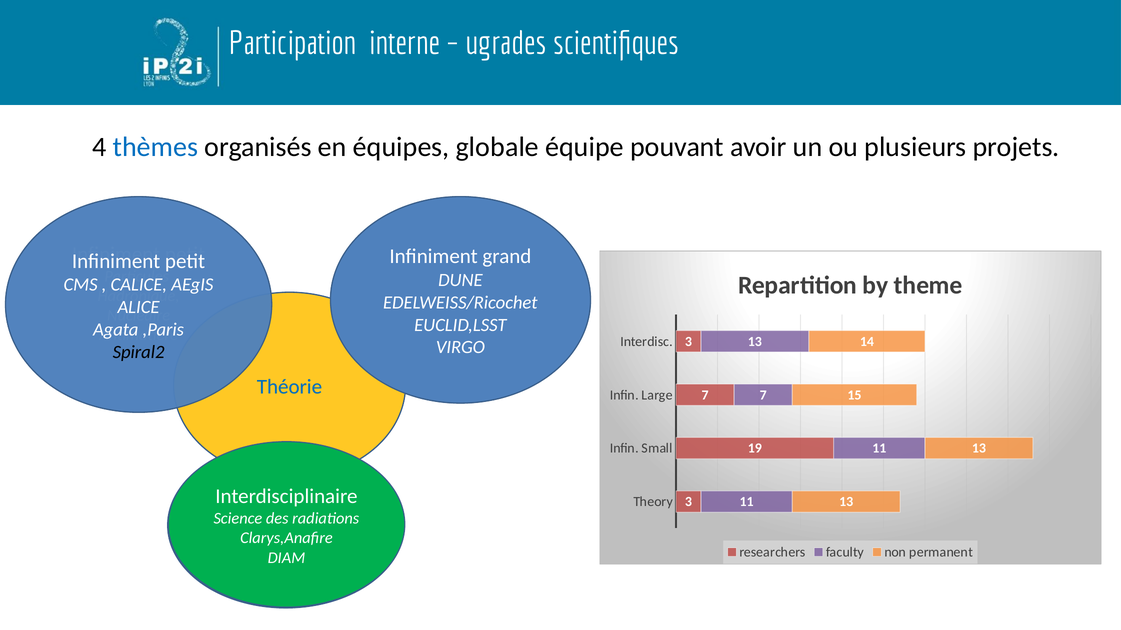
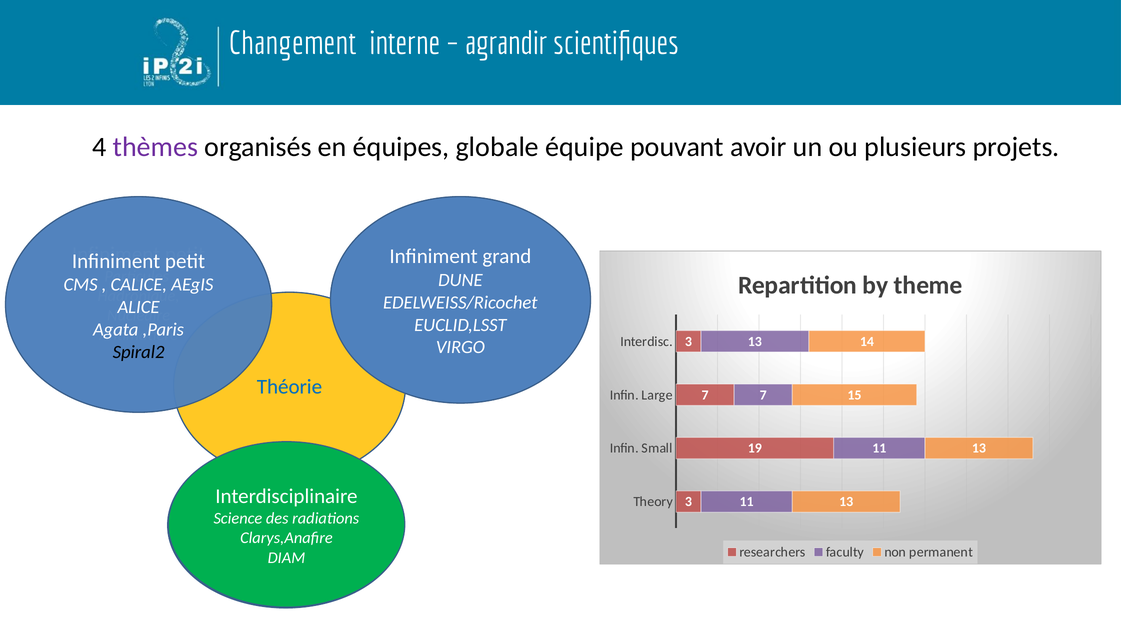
Participation: Participation -> Changement (292, 43)
ugrades: ugrades -> agrandir (506, 43)
thèmes colour: blue -> purple (155, 147)
